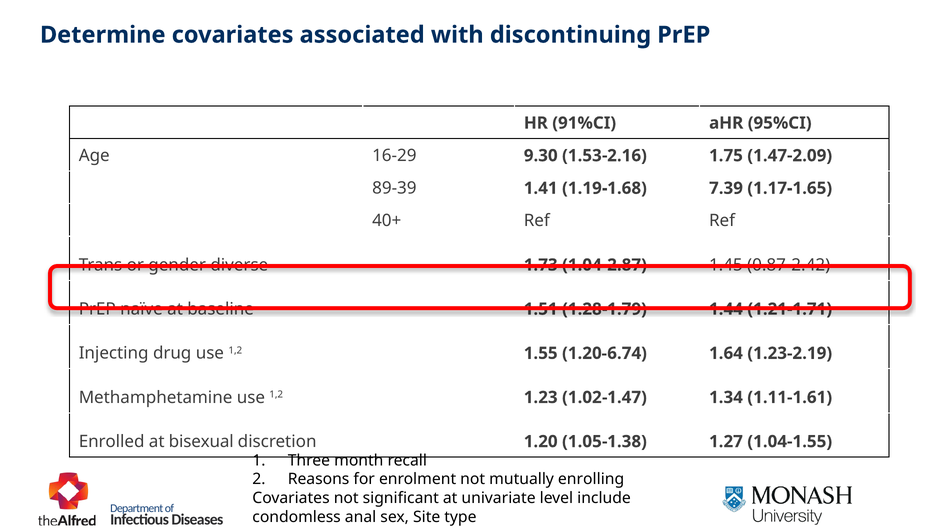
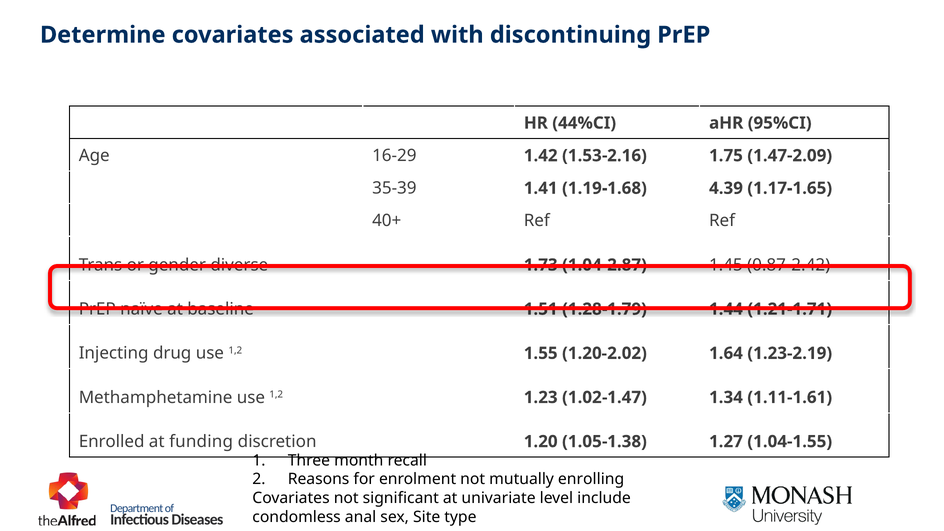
91%CI: 91%CI -> 44%CI (584, 123)
9.30: 9.30 -> 1.42 (541, 156)
89-39: 89-39 -> 35-39 (394, 188)
7.39: 7.39 -> 4.39 (726, 188)
1.20-6.74: 1.20-6.74 -> 1.20-2.02 (604, 353)
bisexual: bisexual -> funding (201, 442)
